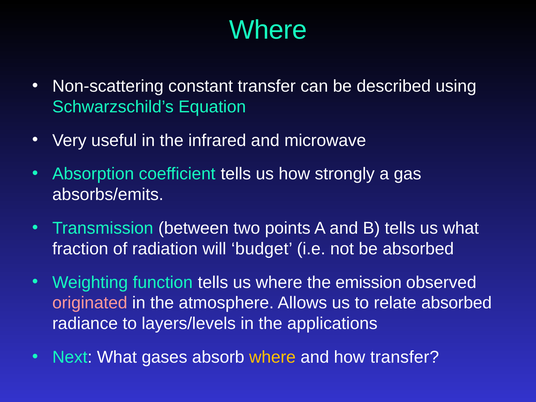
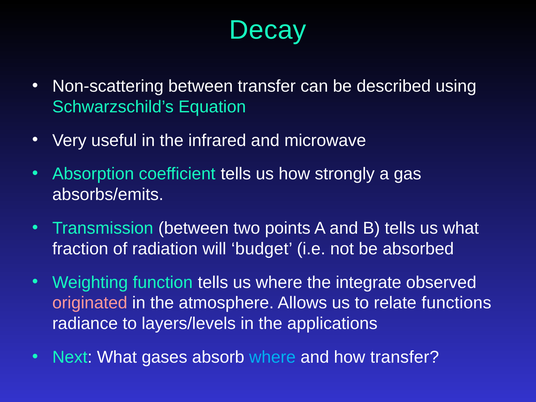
Where: Where -> Decay (268, 30)
Non-scattering constant: constant -> between (201, 86)
emission: emission -> integrate (369, 282)
relate absorbed: absorbed -> functions (456, 303)
where colour: yellow -> light blue (272, 357)
